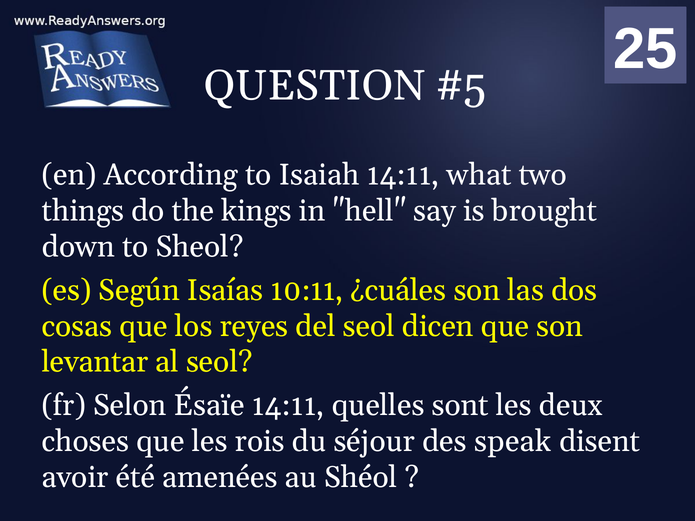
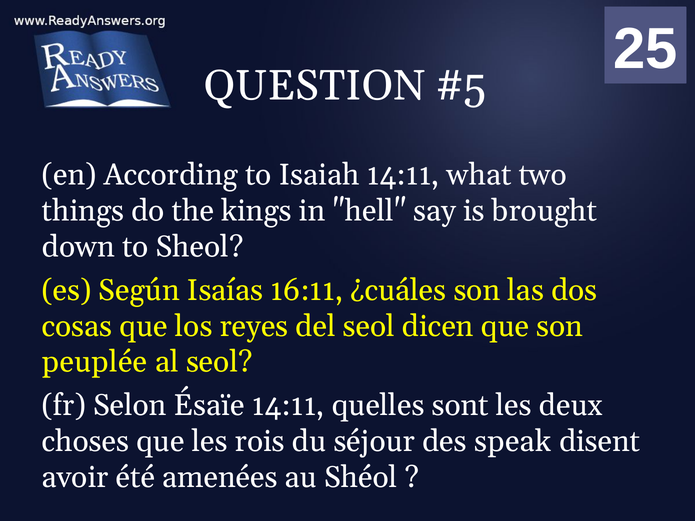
10:11: 10:11 -> 16:11 (307, 290)
levantar: levantar -> peuplée (95, 362)
